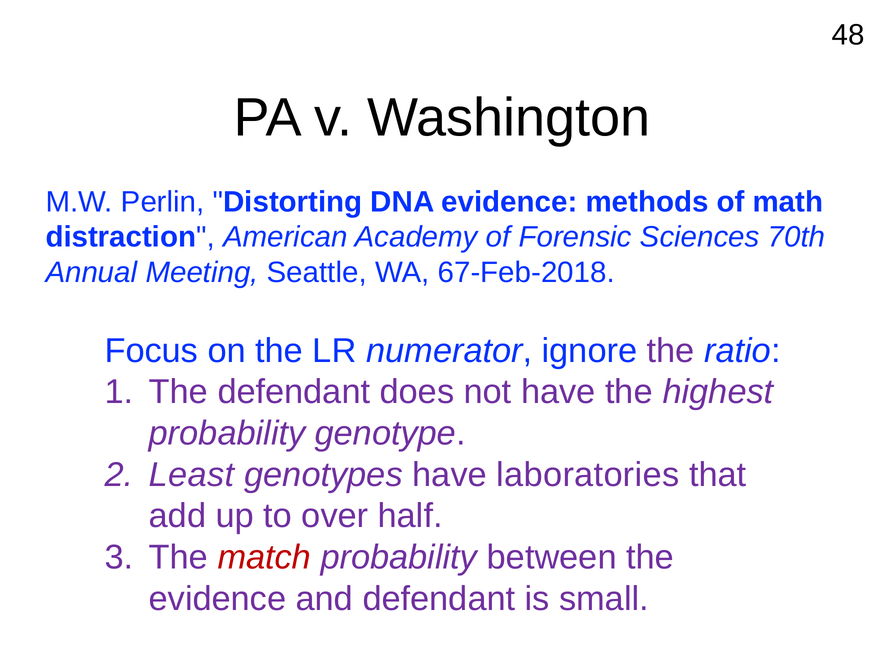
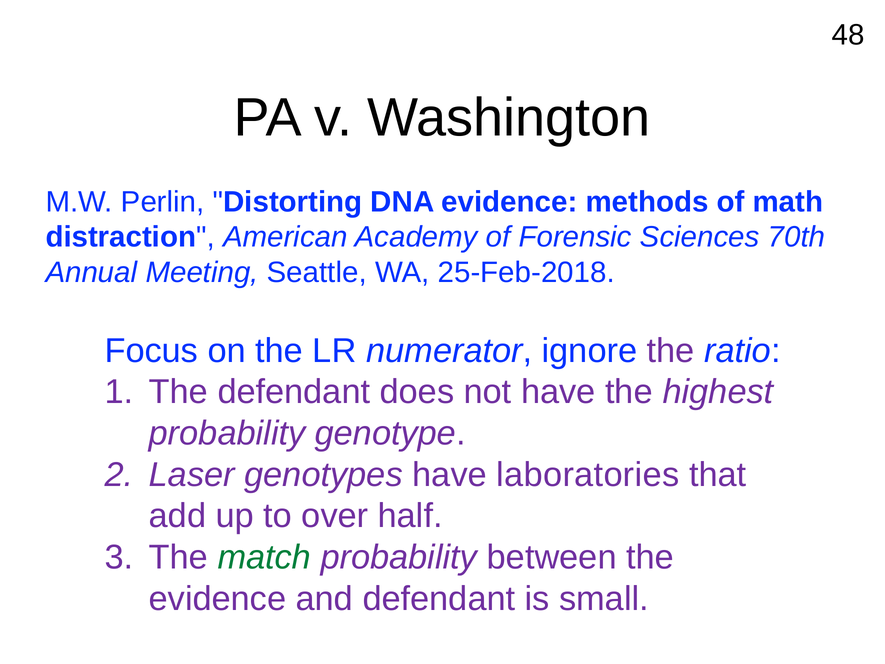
67-Feb-2018: 67-Feb-2018 -> 25-Feb-2018 (526, 273)
Least: Least -> Laser (192, 475)
match colour: red -> green (264, 557)
